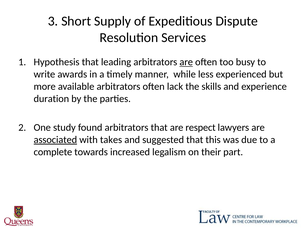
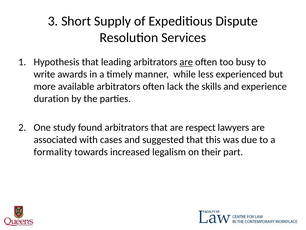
associated underline: present -> none (55, 139)
takes: takes -> cases (111, 139)
complete: complete -> formality (53, 152)
